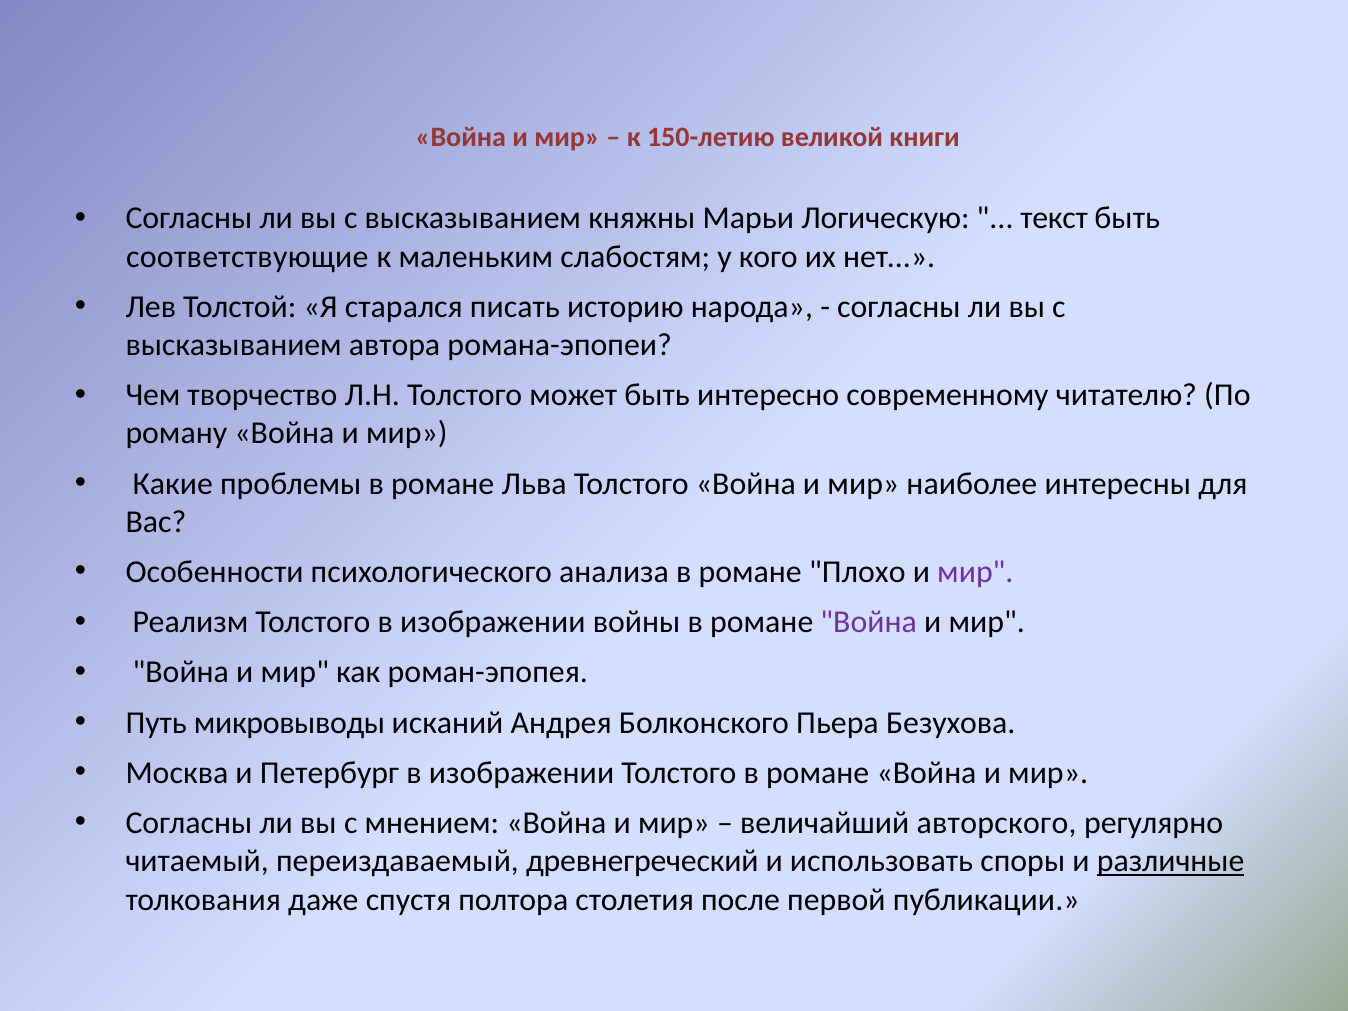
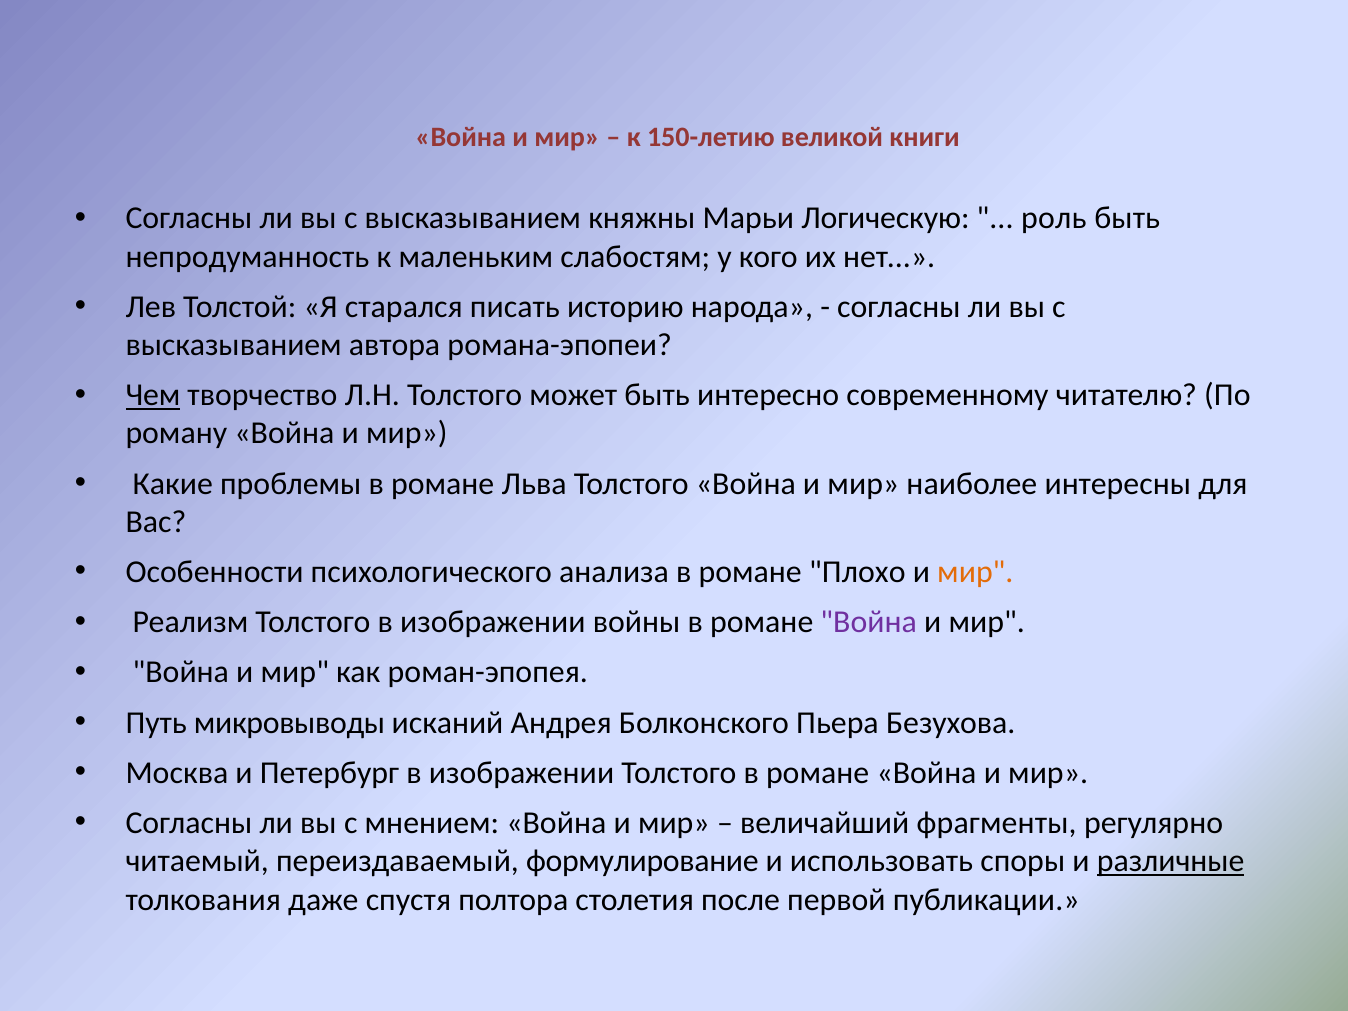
текст: текст -> роль (1054, 218)
соответствующие: соответствующие -> непродуманность (247, 257)
Чем underline: none -> present (153, 395)
мир colour: purple -> orange (975, 572)
авторского: авторского -> фрагменты (997, 823)
древнегреческий: древнегреческий -> формулирование (642, 861)
